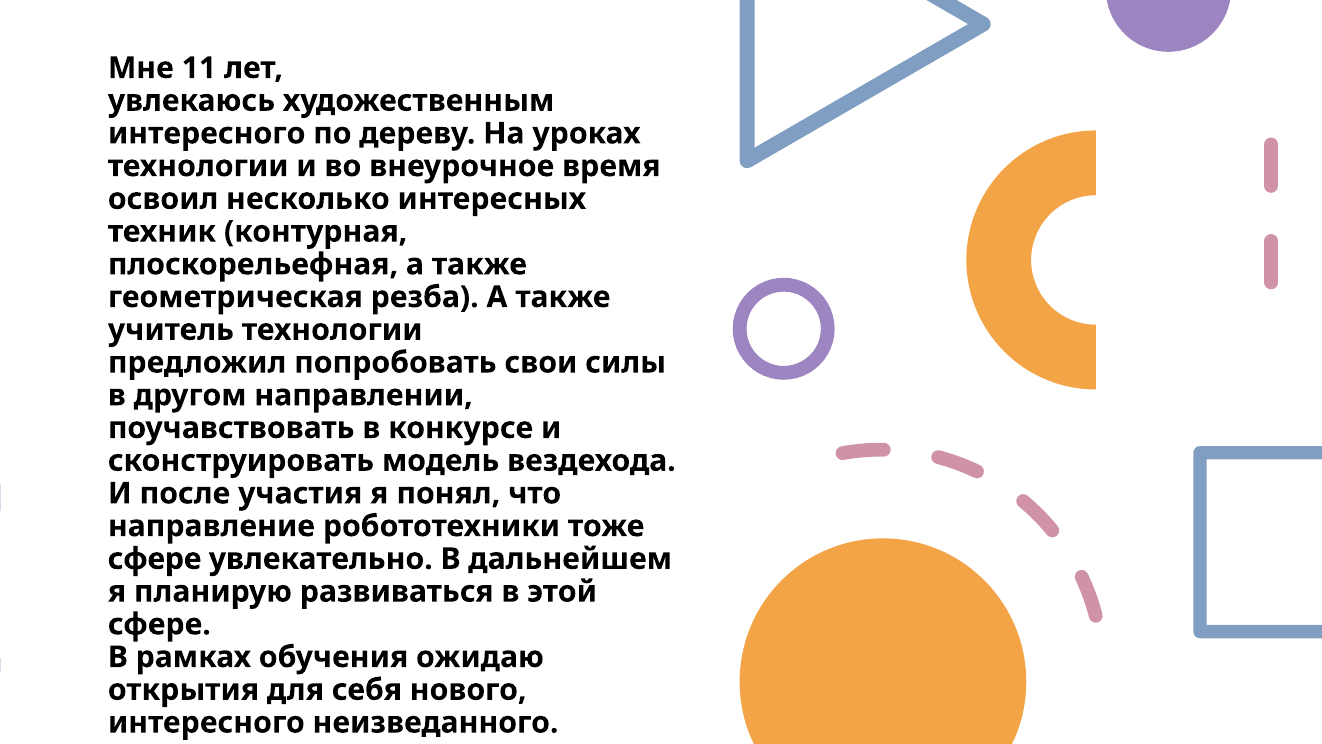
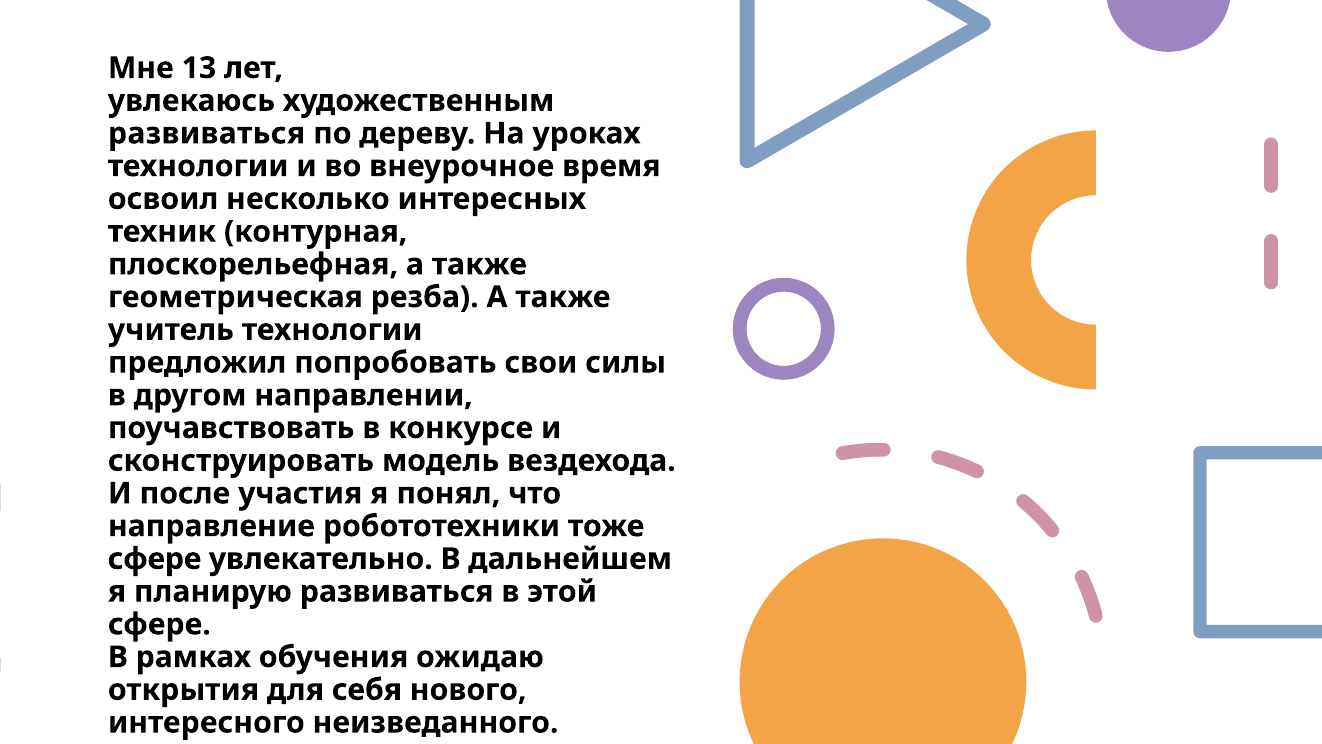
11: 11 -> 13 (199, 68)
интересного: интересного -> развиваться (206, 133)
